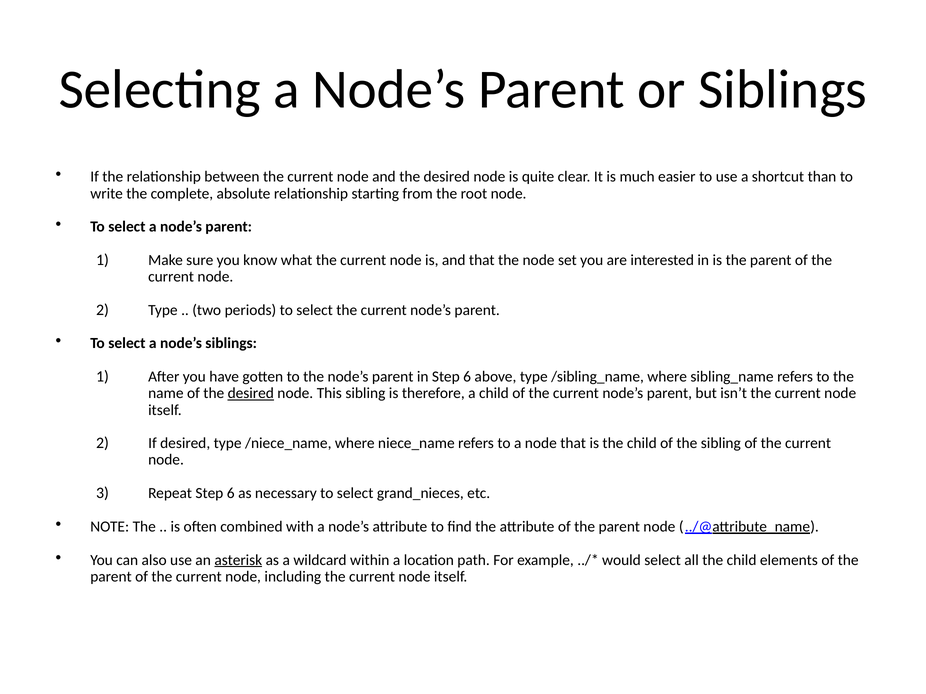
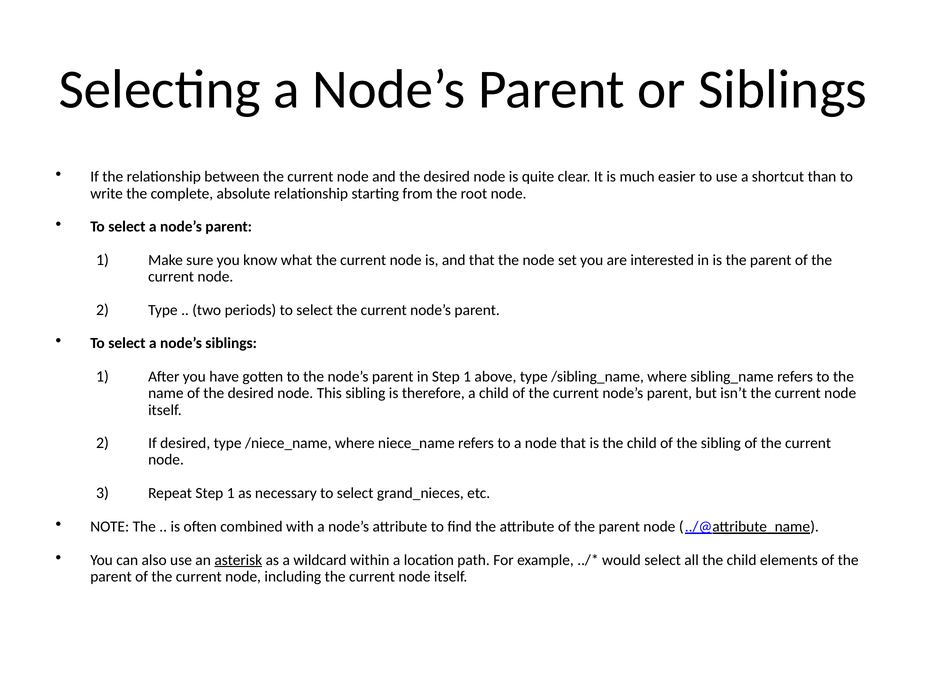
in Step 6: 6 -> 1 (467, 377)
desired underline: present -> none (251, 394)
Repeat Step 6: 6 -> 1 (231, 494)
